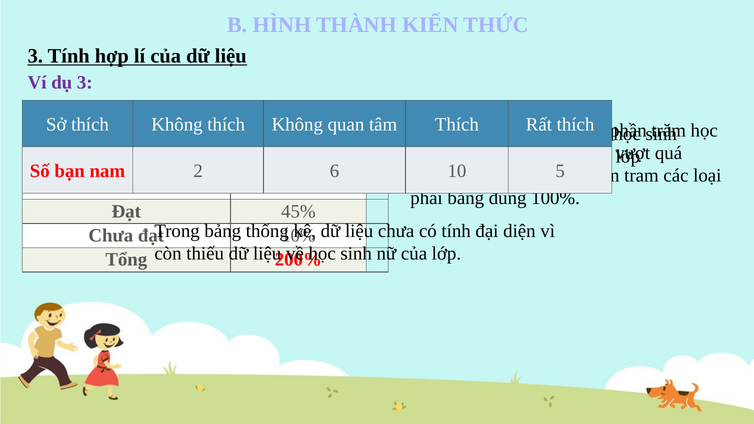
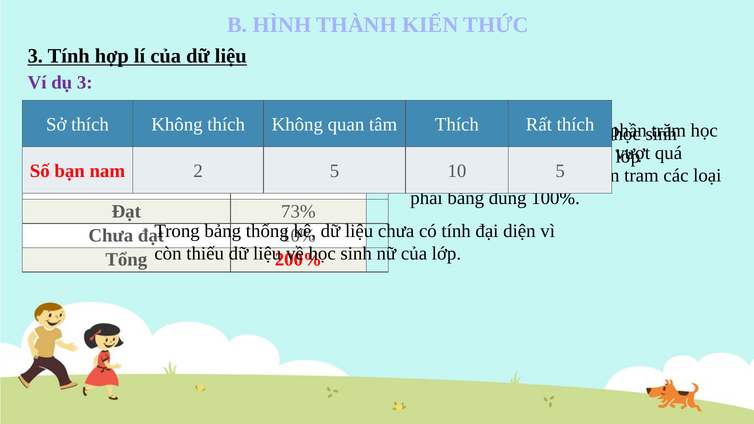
2 6: 6 -> 5 (335, 171)
45%: 45% -> 73% (298, 211)
